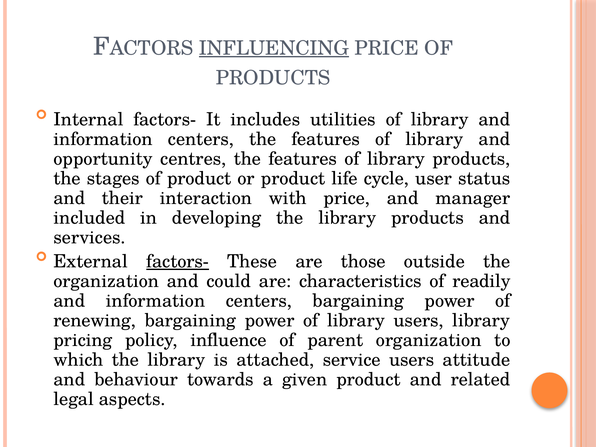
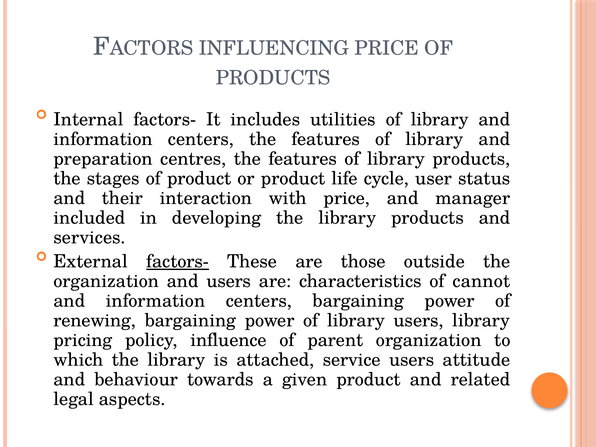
INFLUENCING underline: present -> none (274, 48)
opportunity: opportunity -> preparation (103, 159)
and could: could -> users (229, 281)
readily: readily -> cannot (481, 281)
